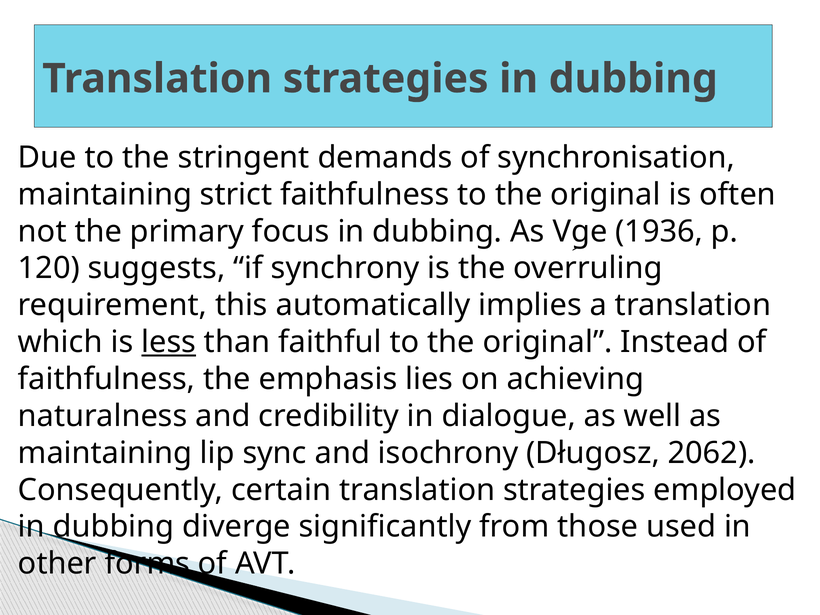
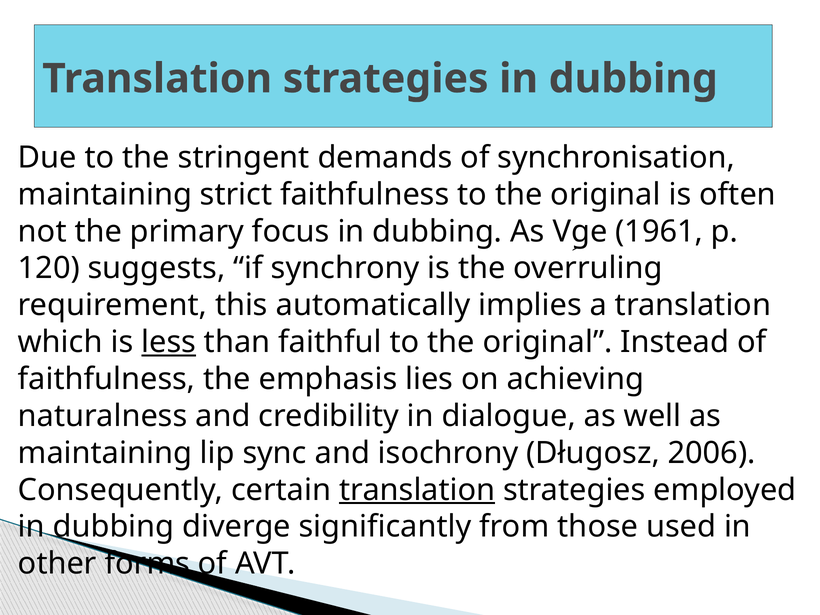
1936: 1936 -> 1961 (659, 231)
2062: 2062 -> 2006 (712, 453)
translation underline: none -> present (417, 490)
